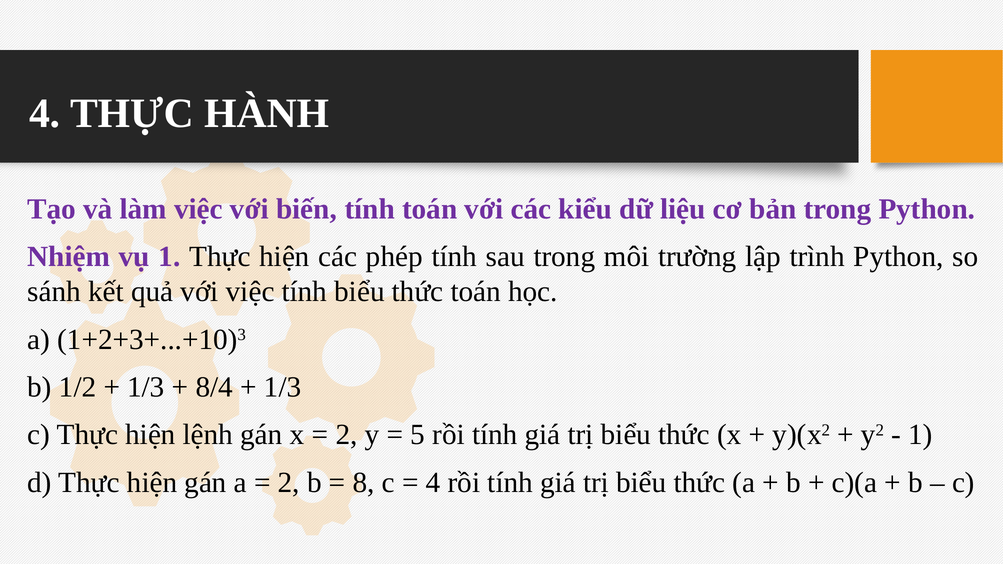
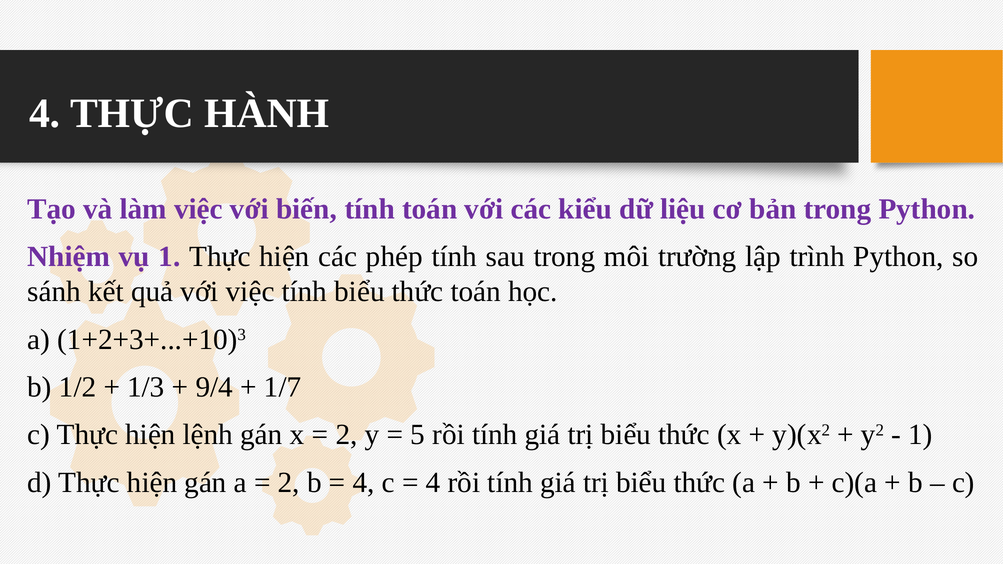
8/4: 8/4 -> 9/4 (214, 387)
1/3: 1/3 -> 1/7 (283, 387)
8: 8 -> 4 (364, 483)
